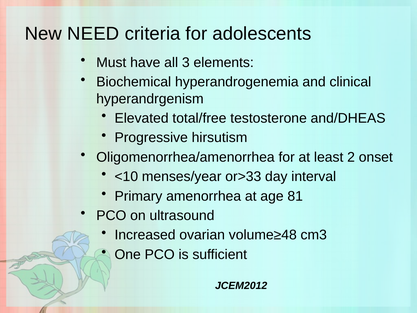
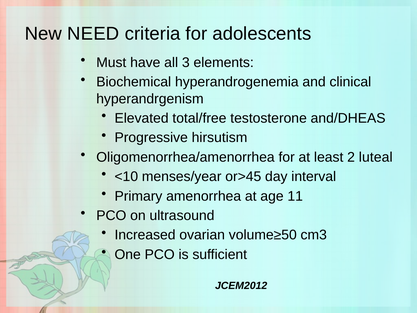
onset: onset -> luteal (376, 157)
or>33: or>33 -> or>45 (243, 176)
81: 81 -> 11 (295, 196)
volume≥48: volume≥48 -> volume≥50 (263, 235)
